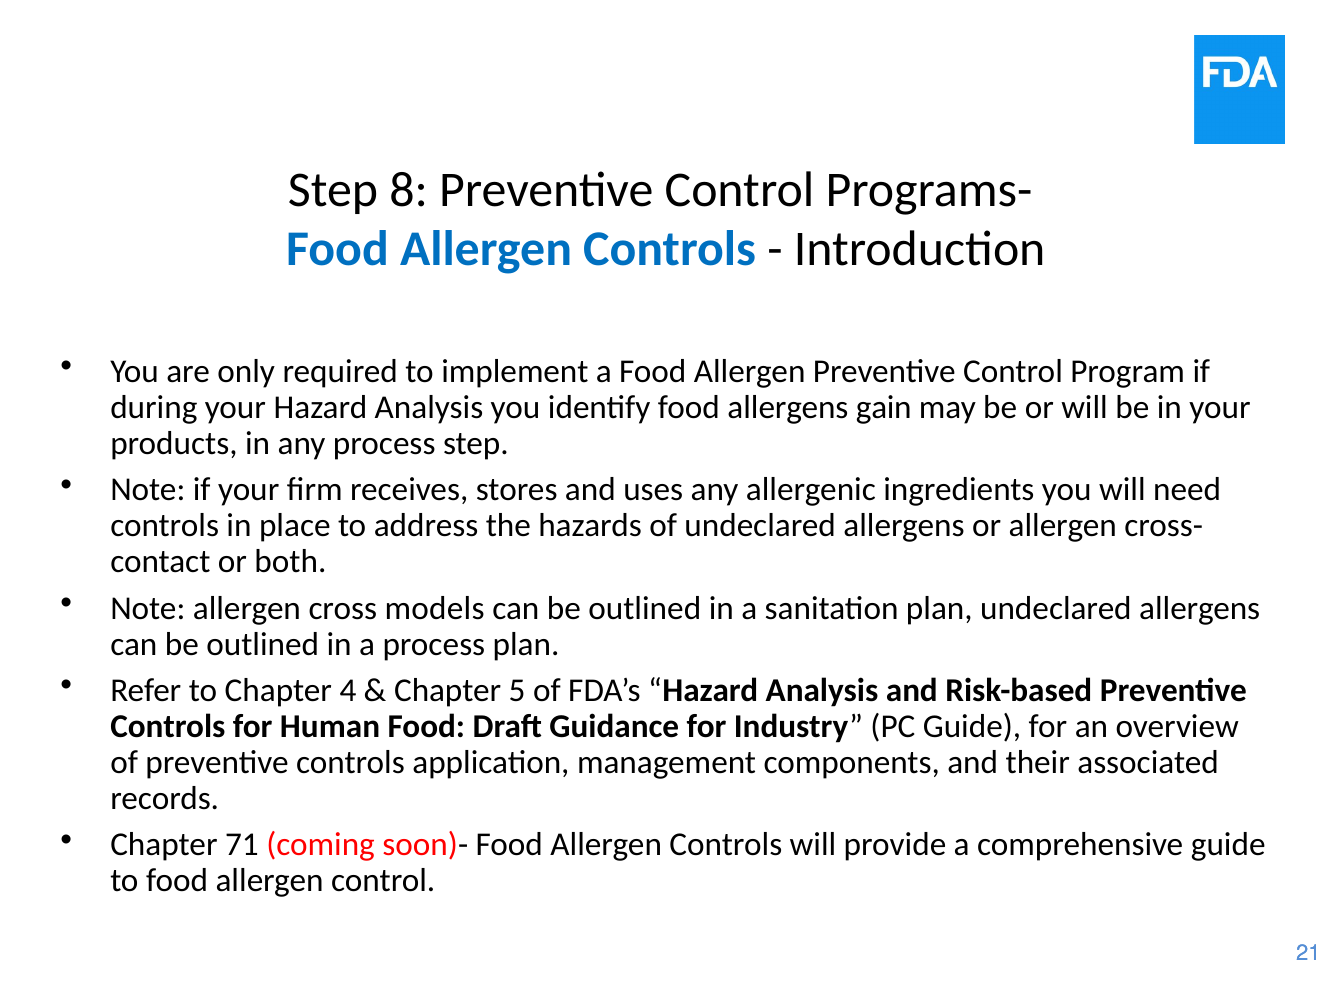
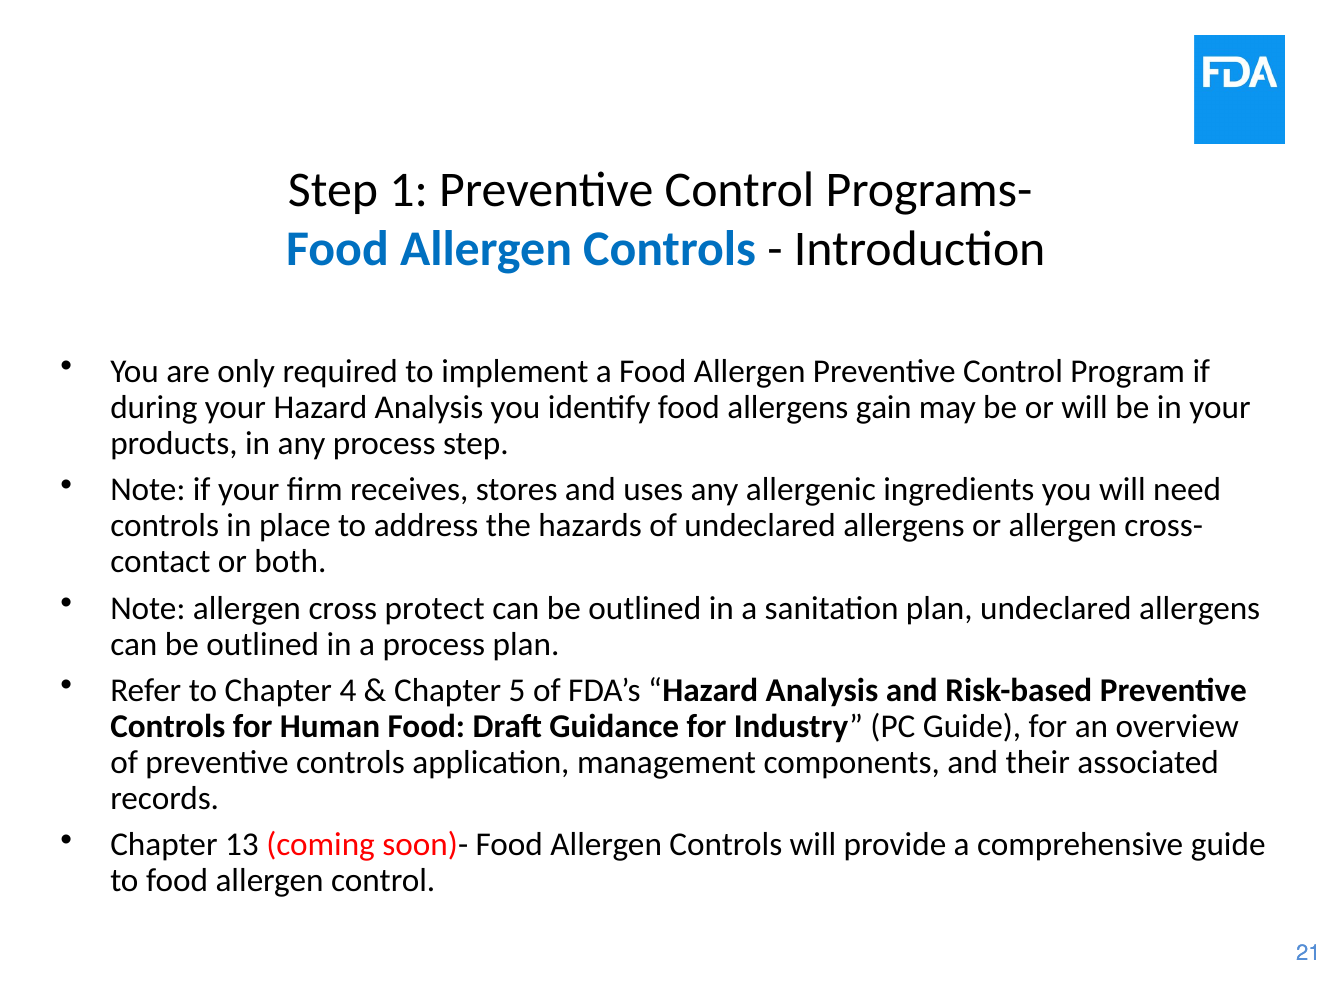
8: 8 -> 1 (409, 190)
models: models -> protect (435, 609)
71: 71 -> 13 (242, 845)
